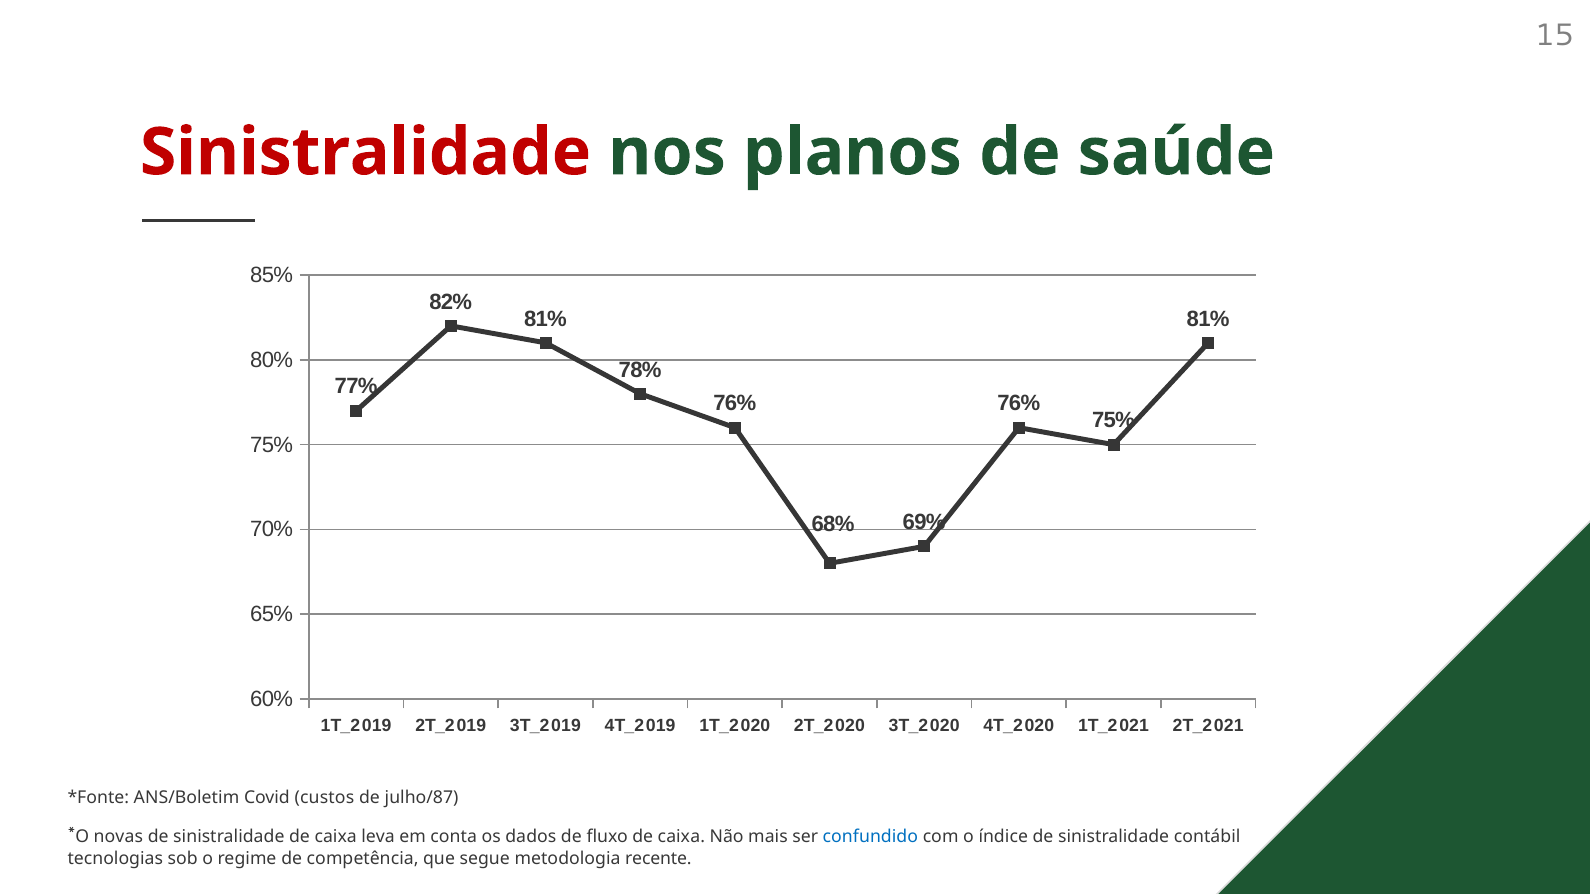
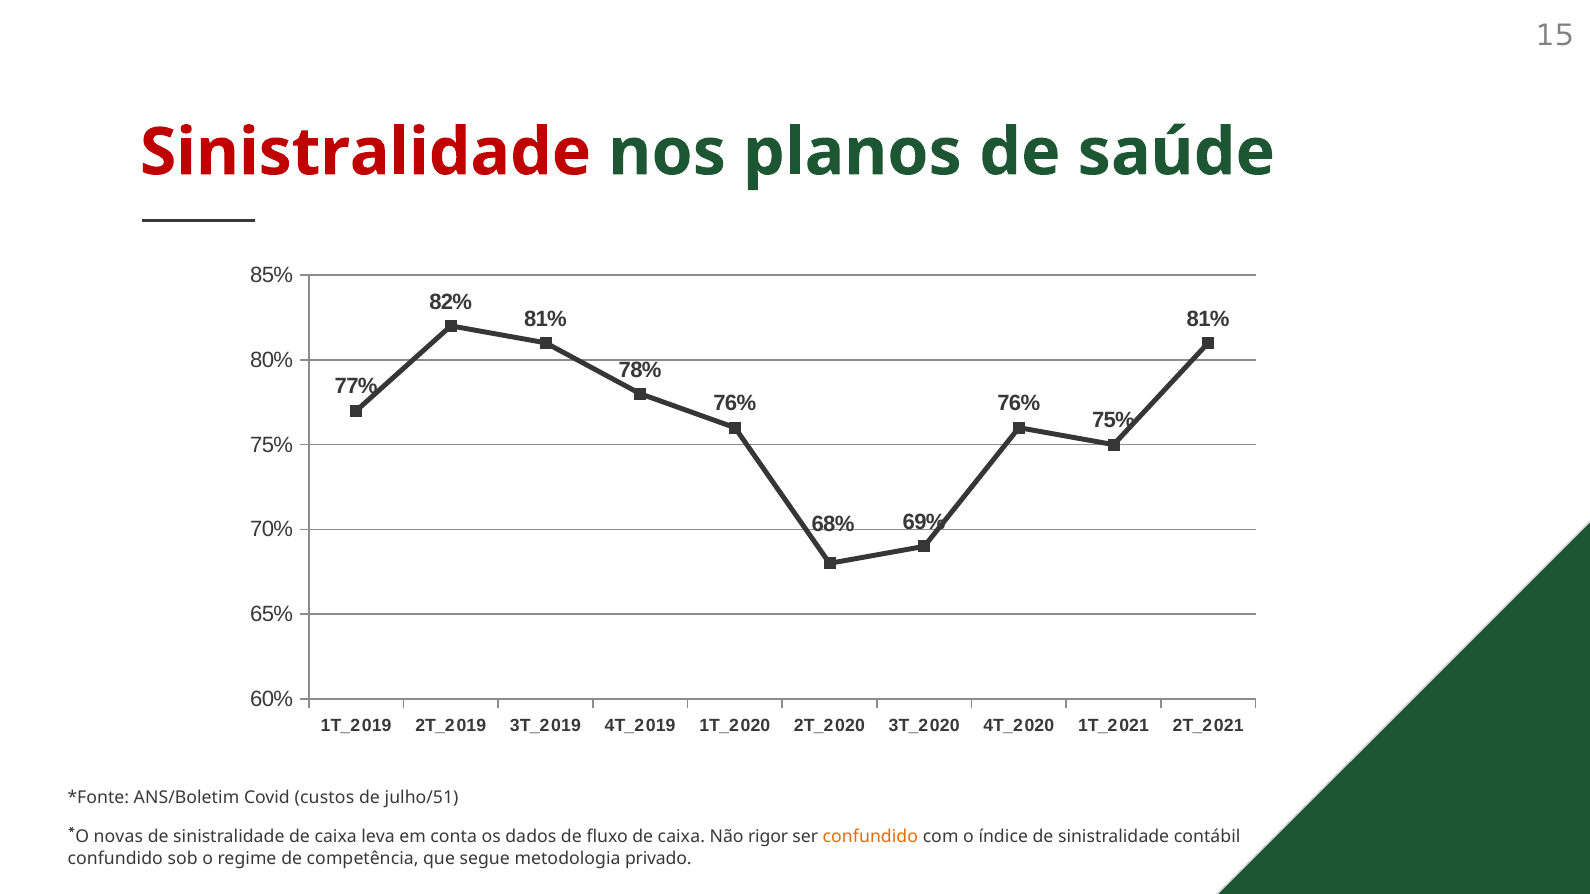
julho/87: julho/87 -> julho/51 (422, 798)
mais: mais -> rigor (768, 837)
confundido colour: blue -> orange (870, 837)
tecnologias: tecnologias -> confundido (115, 859)
recente: recente -> privado (658, 859)
